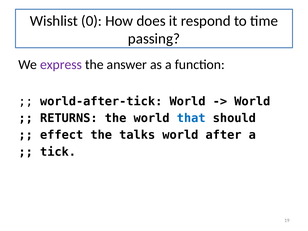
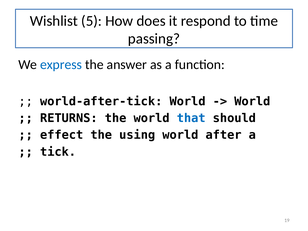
0: 0 -> 5 (92, 21)
express colour: purple -> blue (61, 65)
talks: talks -> using (137, 135)
